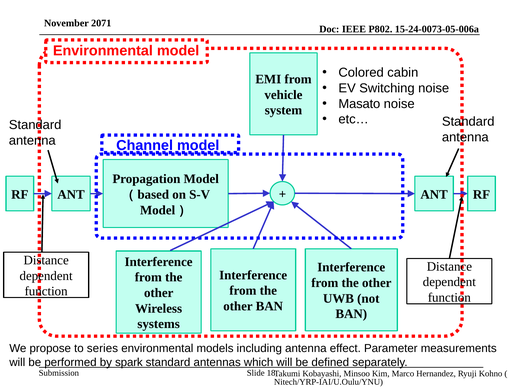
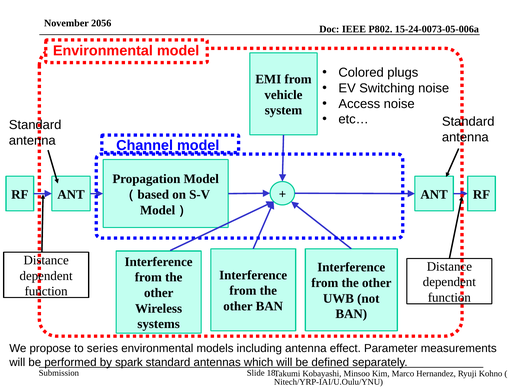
2071: 2071 -> 2056 (101, 23)
cabin: cabin -> plugs (403, 73)
Masato: Masato -> Access (359, 104)
